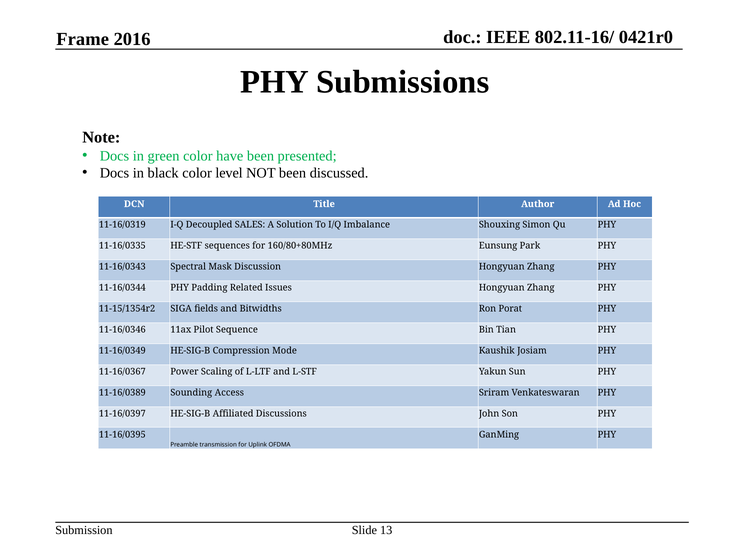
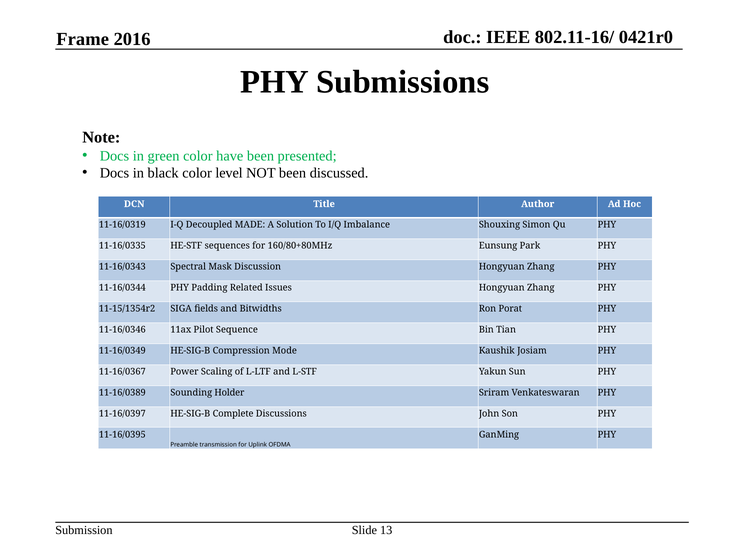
SALES: SALES -> MADE (250, 225)
Access: Access -> Holder (229, 393)
Affiliated: Affiliated -> Complete (233, 414)
